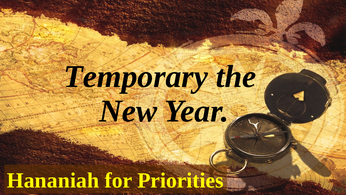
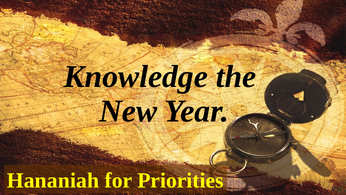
Temporary: Temporary -> Knowledge (136, 77)
